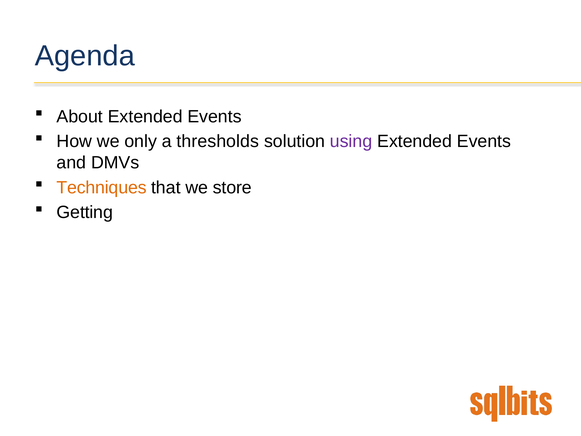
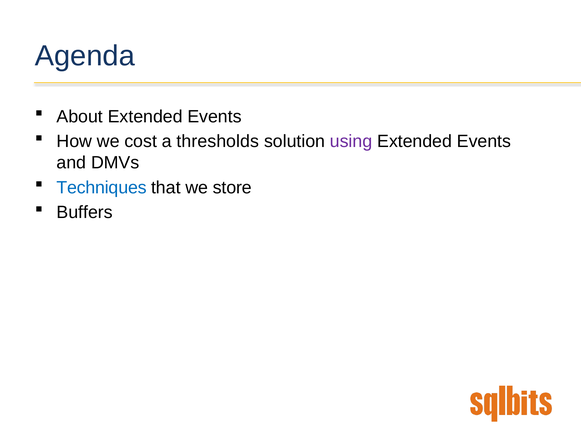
only: only -> cost (141, 141)
Techniques colour: orange -> blue (102, 187)
Getting: Getting -> Buffers (85, 212)
